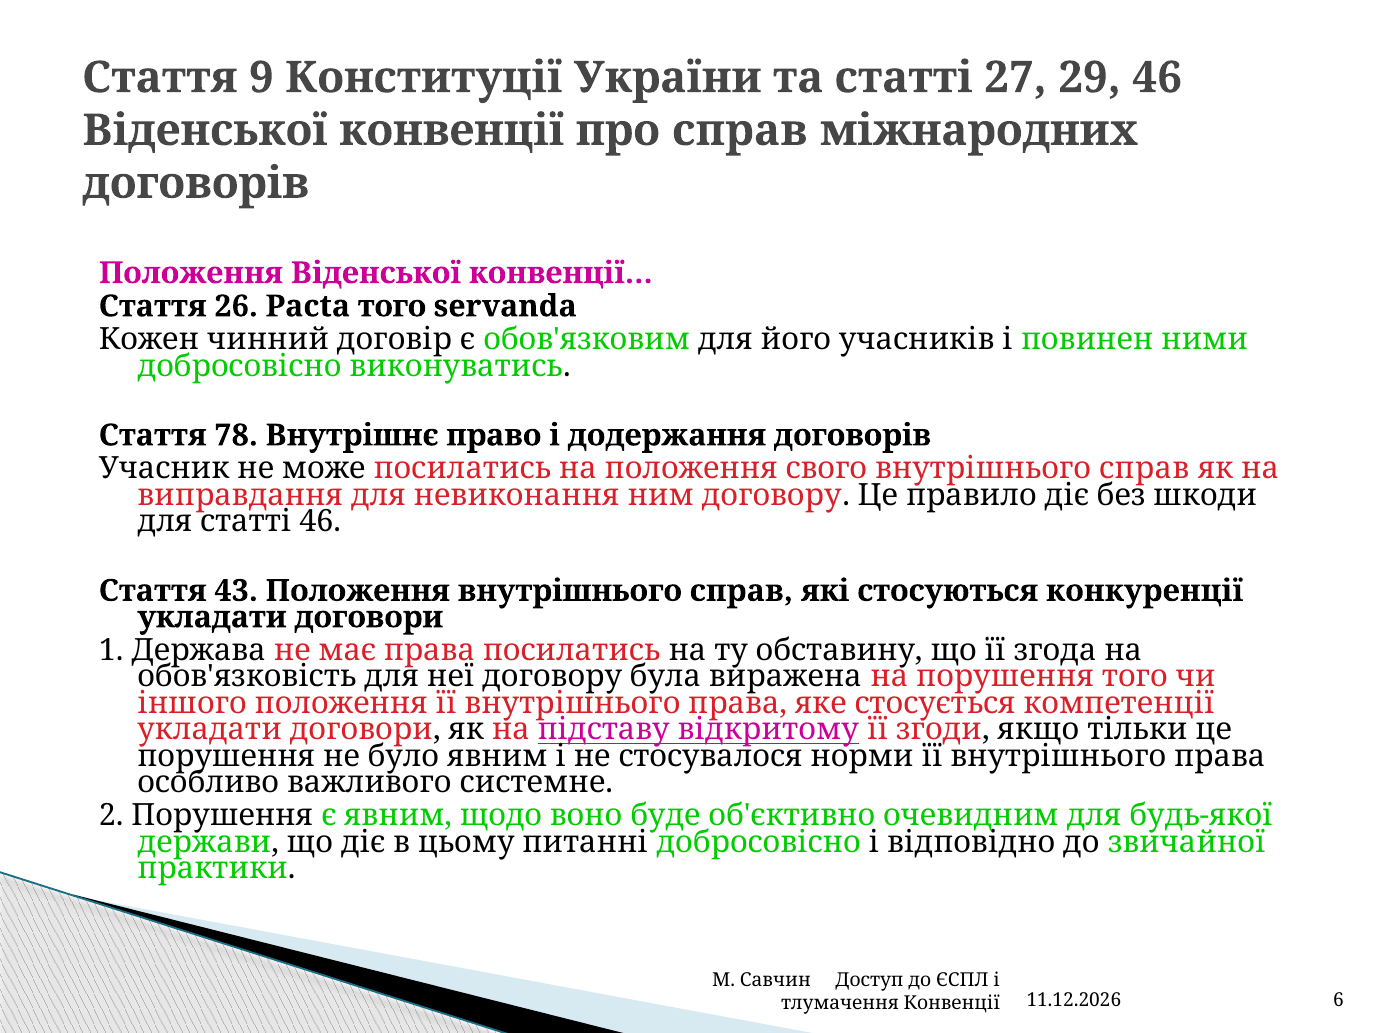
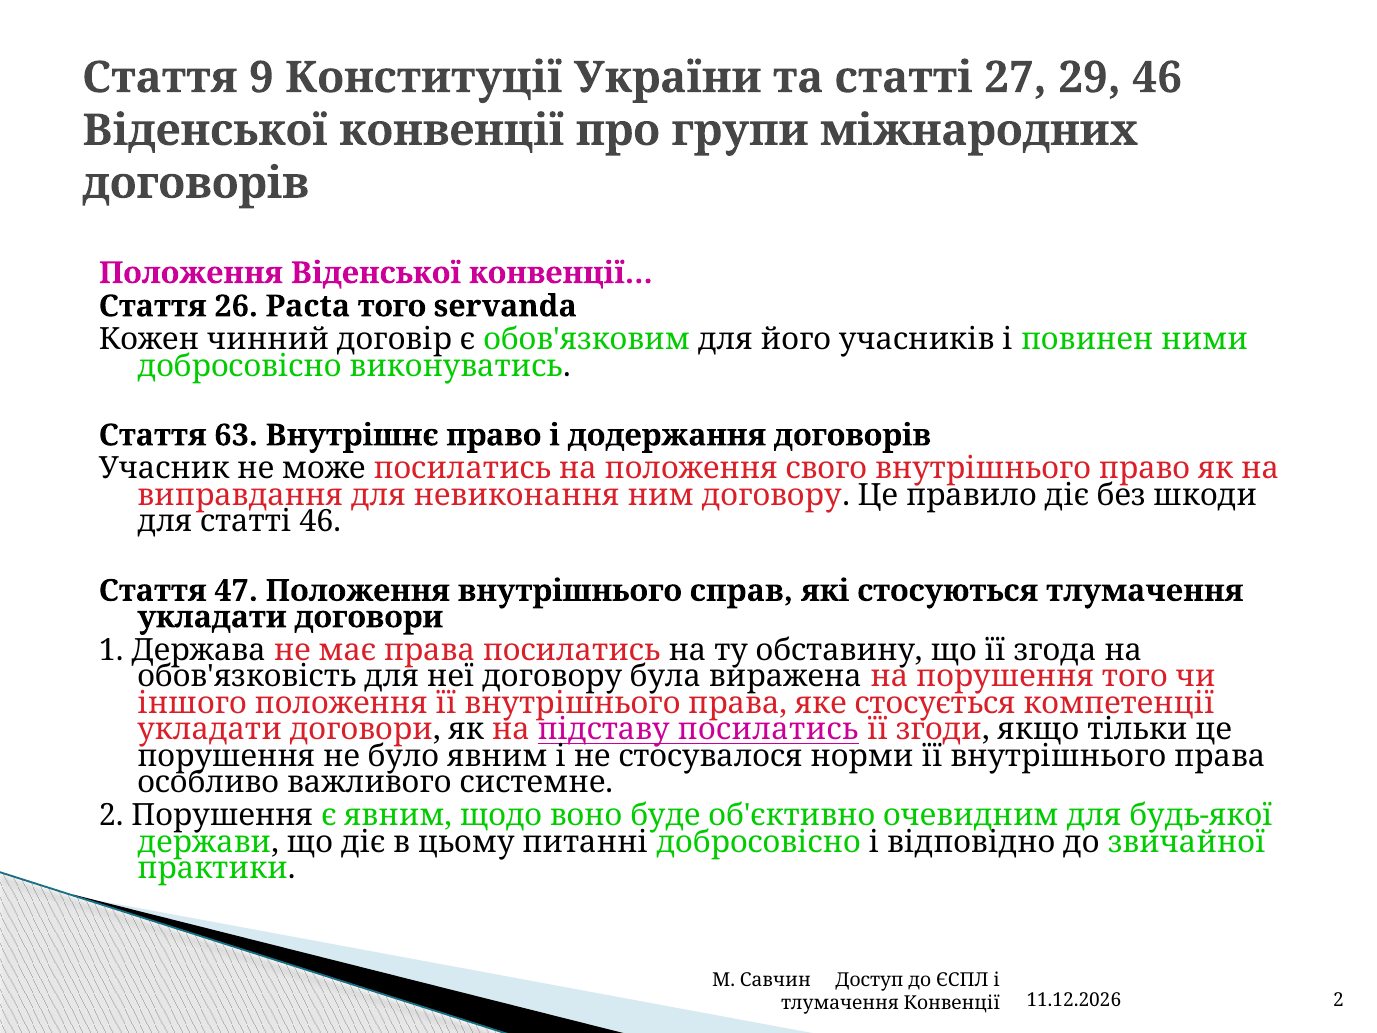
про справ: справ -> групи (740, 130)
78: 78 -> 63 (236, 435)
свого внутрішнього справ: справ -> право (1144, 468)
43: 43 -> 47 (236, 591)
стосуються конкуренції: конкуренції -> тлумачення (1145, 591)
підставу відкритому: відкритому -> посилатись (768, 730)
Конвенції 6: 6 -> 2 (1338, 1000)
